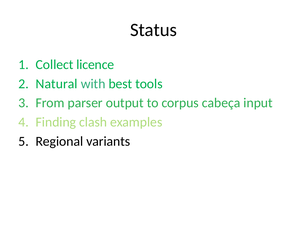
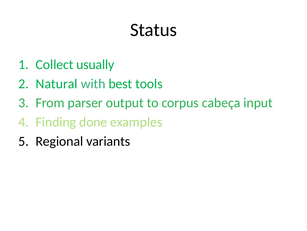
licence: licence -> usually (95, 64)
clash: clash -> done (93, 122)
